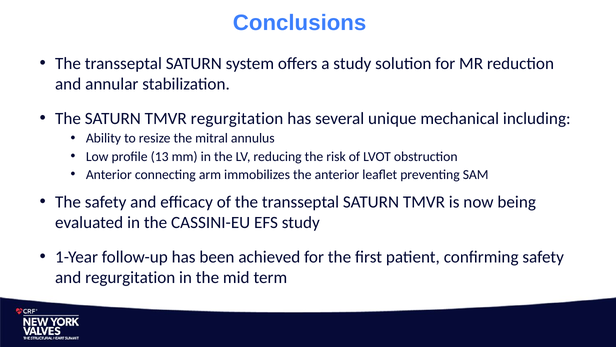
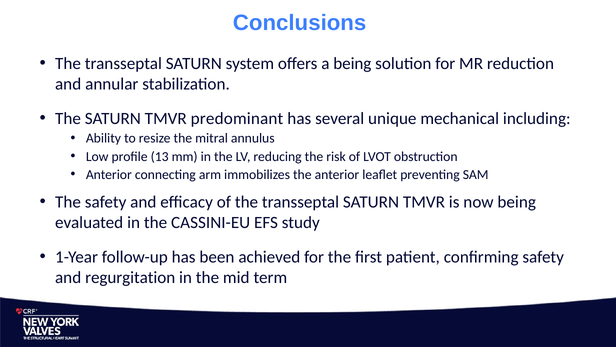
a study: study -> being (352, 63)
TMVR regurgitation: regurgitation -> predominant (237, 118)
